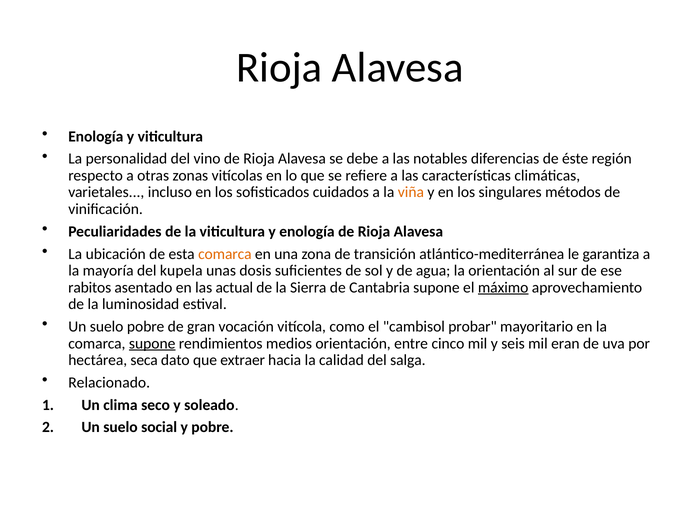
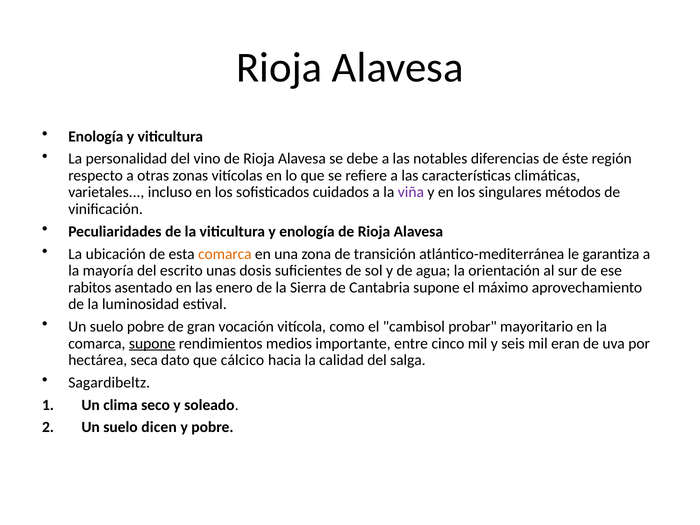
viña colour: orange -> purple (411, 192)
kupela: kupela -> escrito (181, 271)
actual: actual -> enero (234, 287)
máximo underline: present -> none (503, 287)
medios orientación: orientación -> importante (353, 343)
extraer: extraer -> cálcico (242, 360)
Relacionado: Relacionado -> Sagardibeltz (109, 383)
social: social -> dicen (159, 427)
